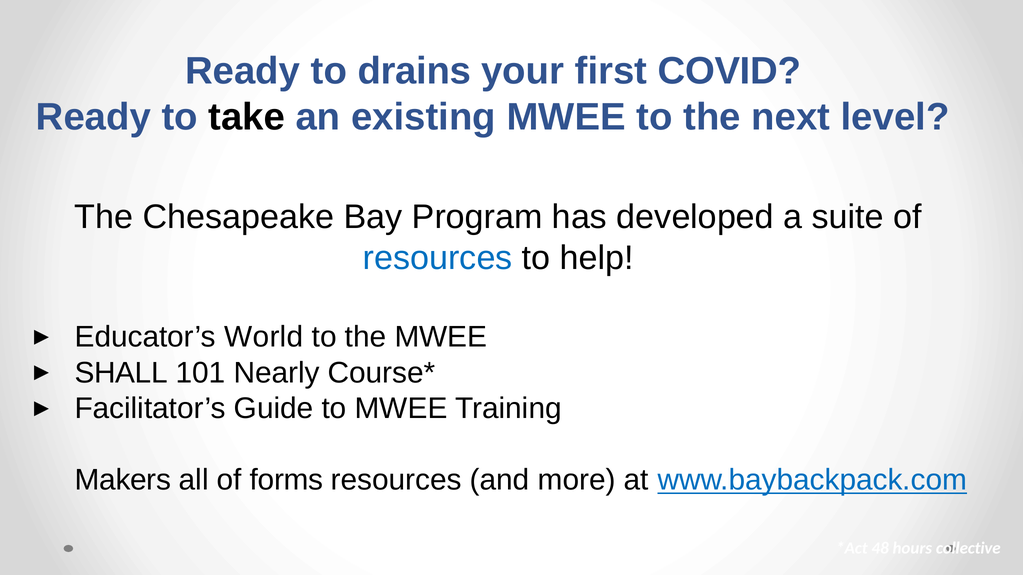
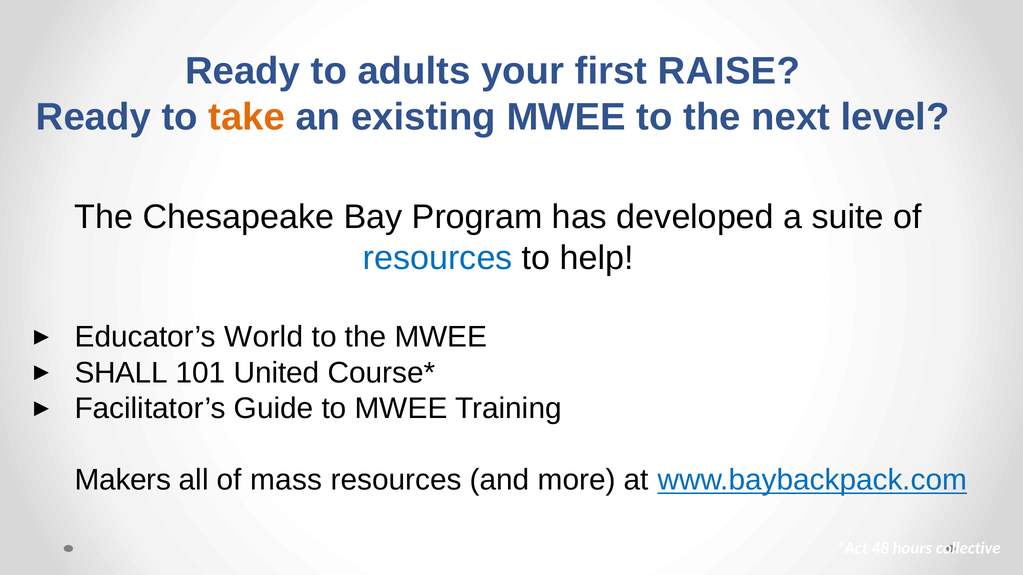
drains: drains -> adults (414, 71)
COVID: COVID -> RAISE (729, 71)
take colour: black -> orange (247, 117)
Nearly: Nearly -> United (277, 373)
forms: forms -> mass (286, 480)
